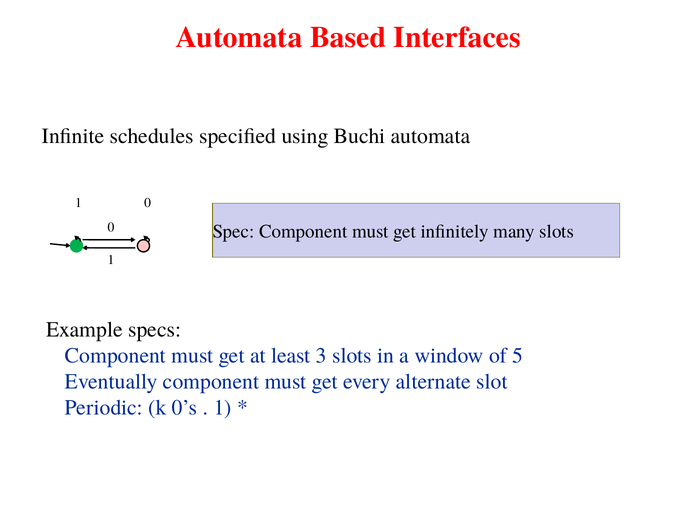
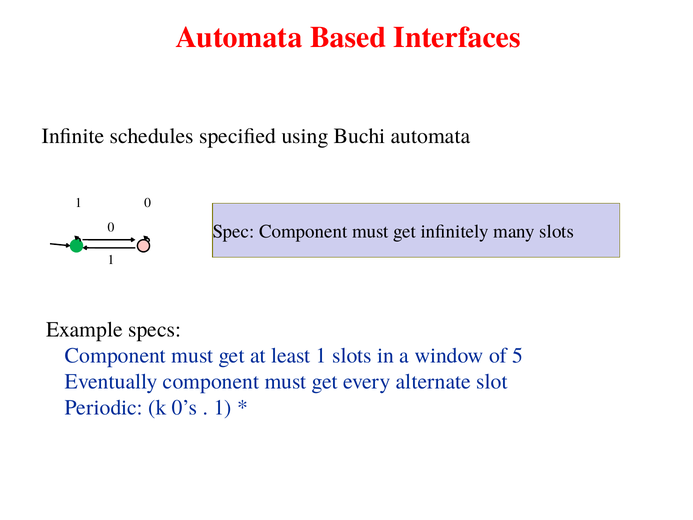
least 3: 3 -> 1 (321, 356)
